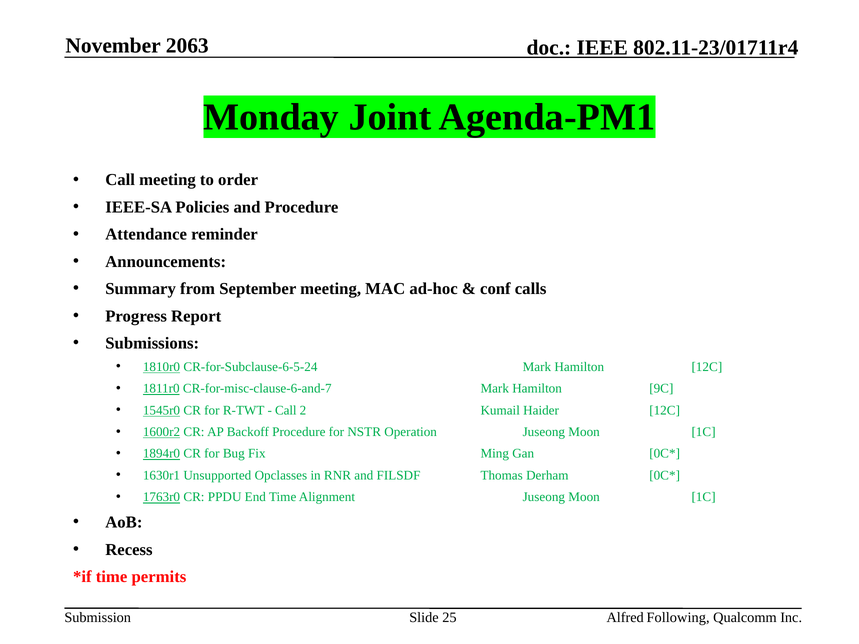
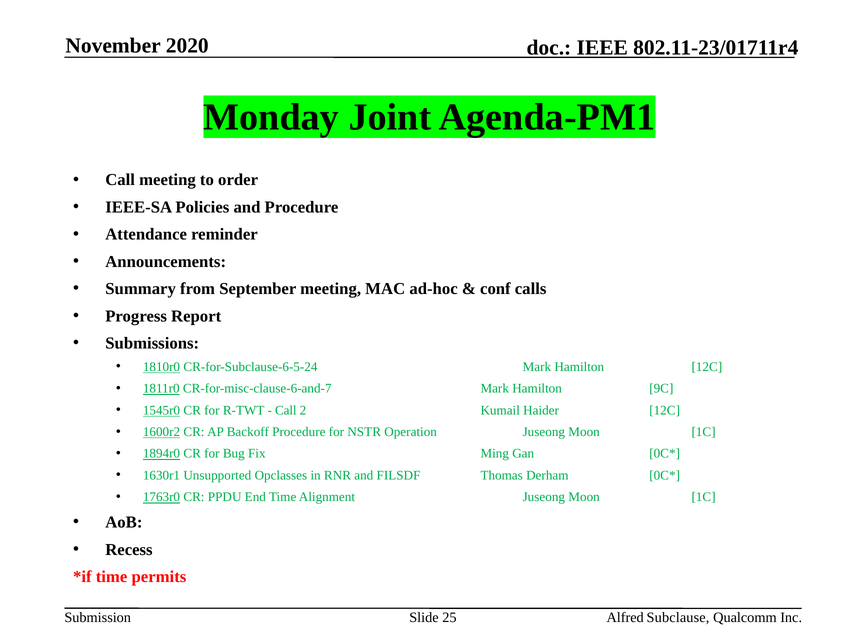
2063: 2063 -> 2020 (187, 46)
Following: Following -> Subclause (678, 618)
